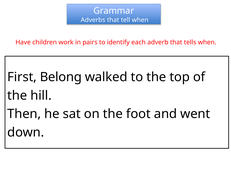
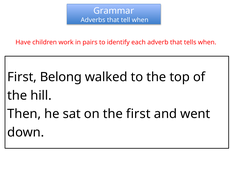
the foot: foot -> first (138, 114)
